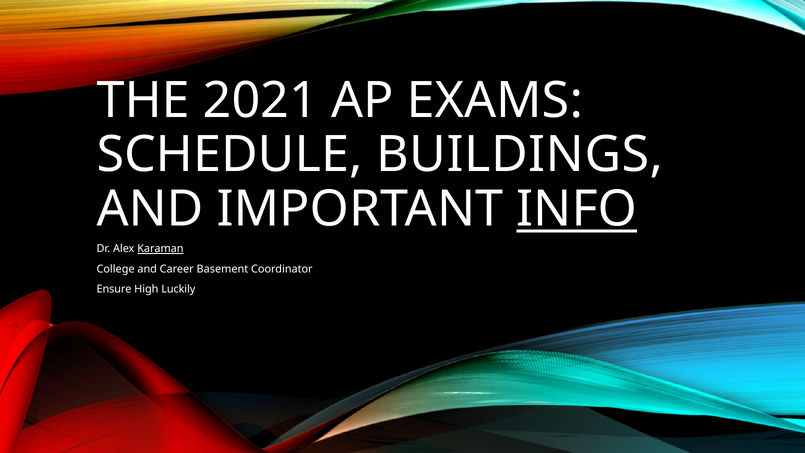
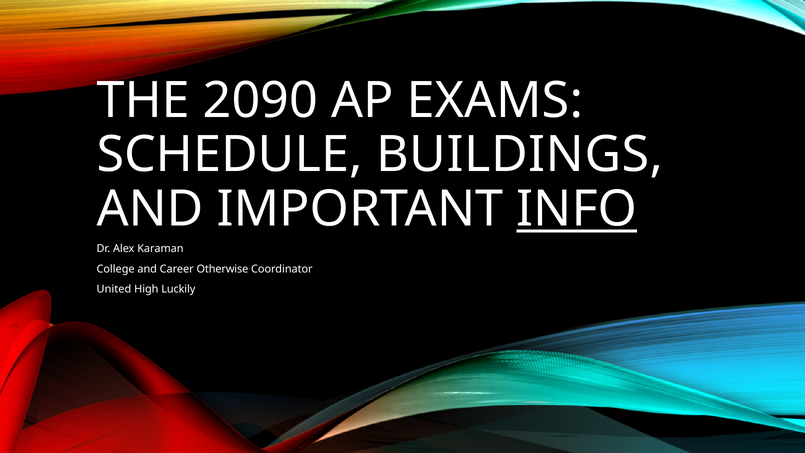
2021: 2021 -> 2090 (260, 100)
Karaman underline: present -> none (160, 249)
Basement: Basement -> Otherwise (222, 269)
Ensure: Ensure -> United (114, 289)
